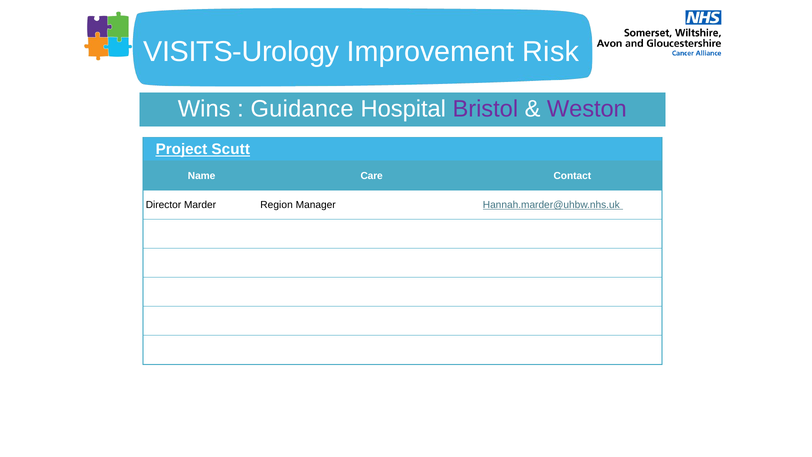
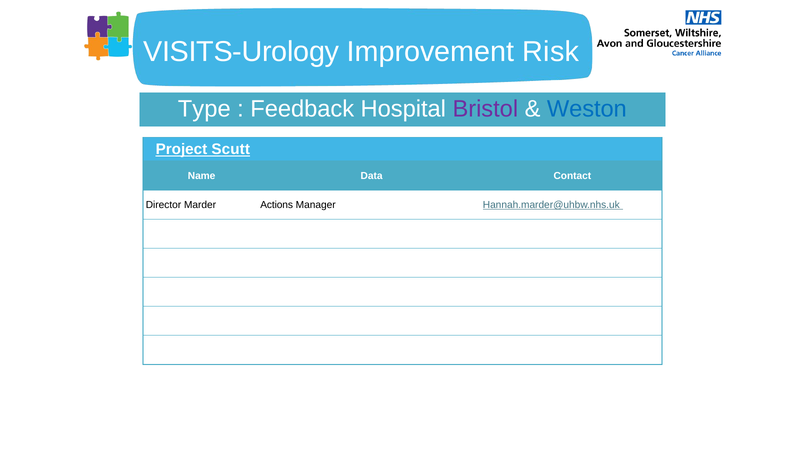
Wins: Wins -> Type (204, 109)
Guidance: Guidance -> Feedback (302, 109)
Weston colour: purple -> blue (587, 109)
Care: Care -> Data (372, 176)
Region: Region -> Actions (277, 205)
